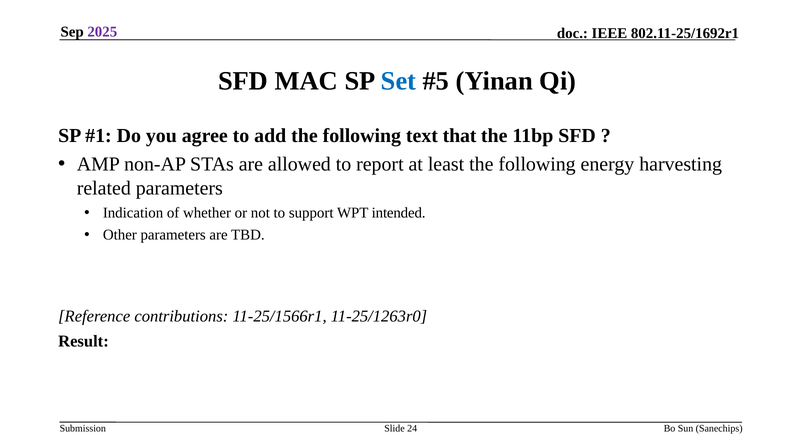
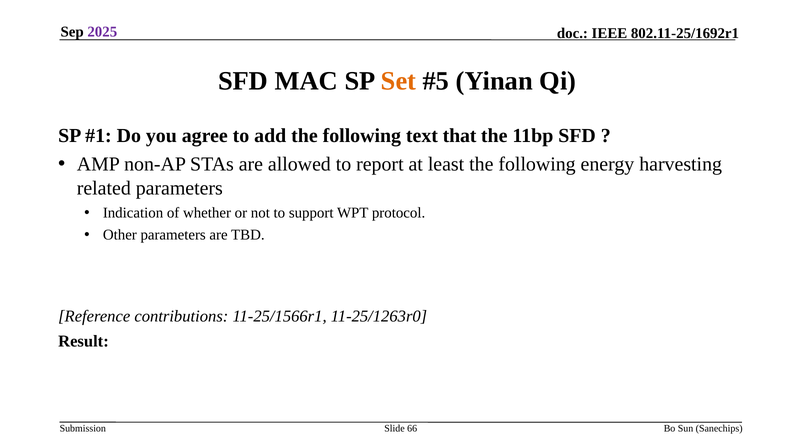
Set colour: blue -> orange (398, 81)
intended: intended -> protocol (399, 213)
24: 24 -> 66 (412, 429)
